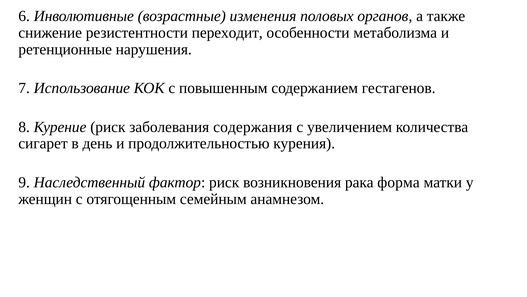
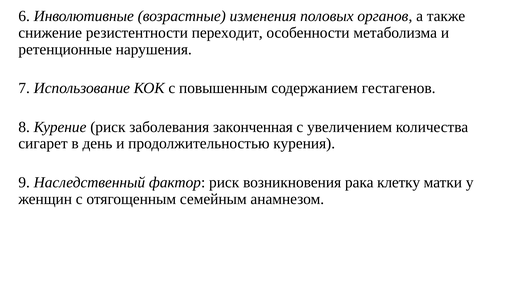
содержания: содержания -> законченная (253, 127)
форма: форма -> клетку (399, 182)
